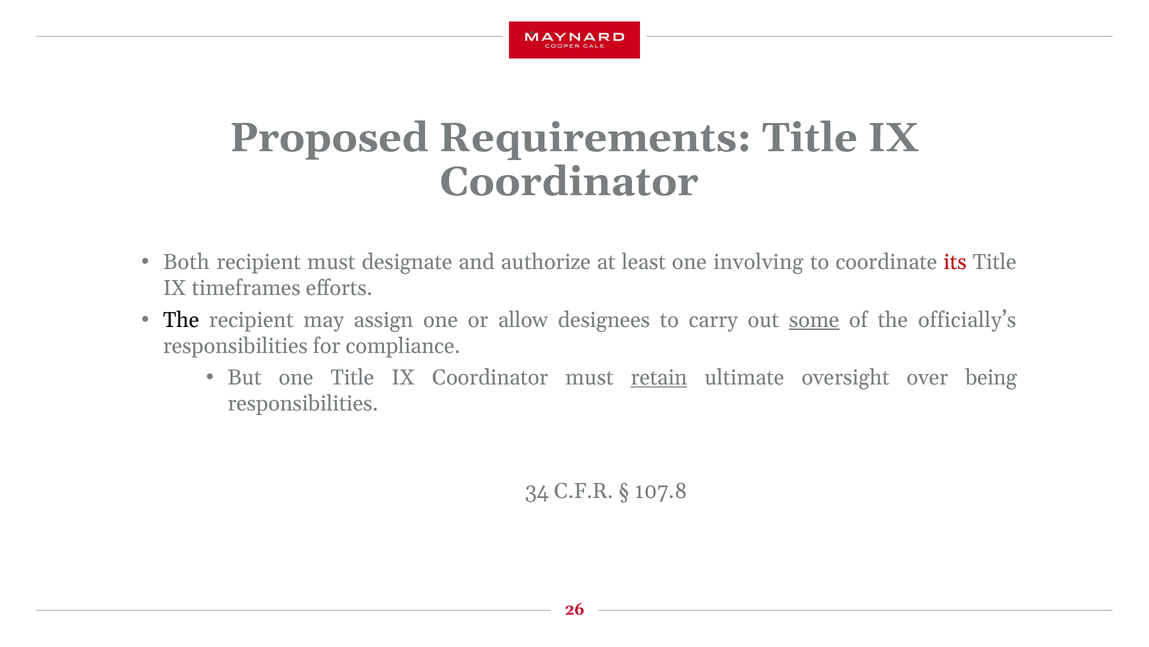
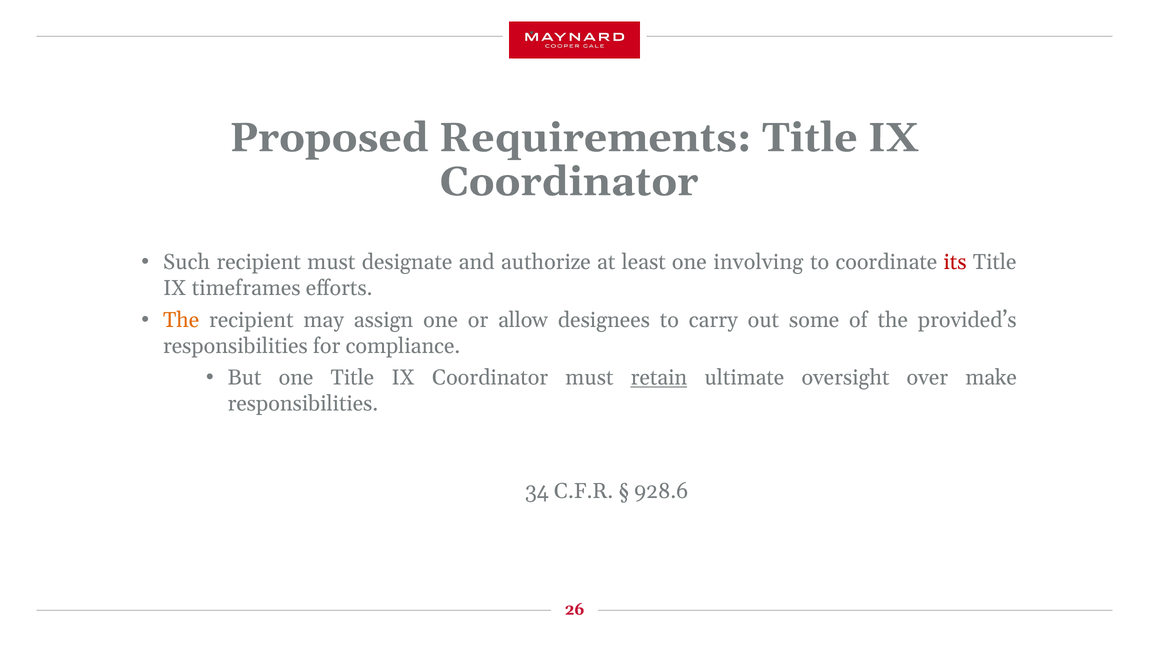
Both: Both -> Such (187, 262)
The colour: black -> orange (181, 320)
some underline: present -> none (814, 320)
officially’s: officially’s -> provided’s (967, 320)
being: being -> make (991, 377)
107.8: 107.8 -> 928.6 (661, 491)
